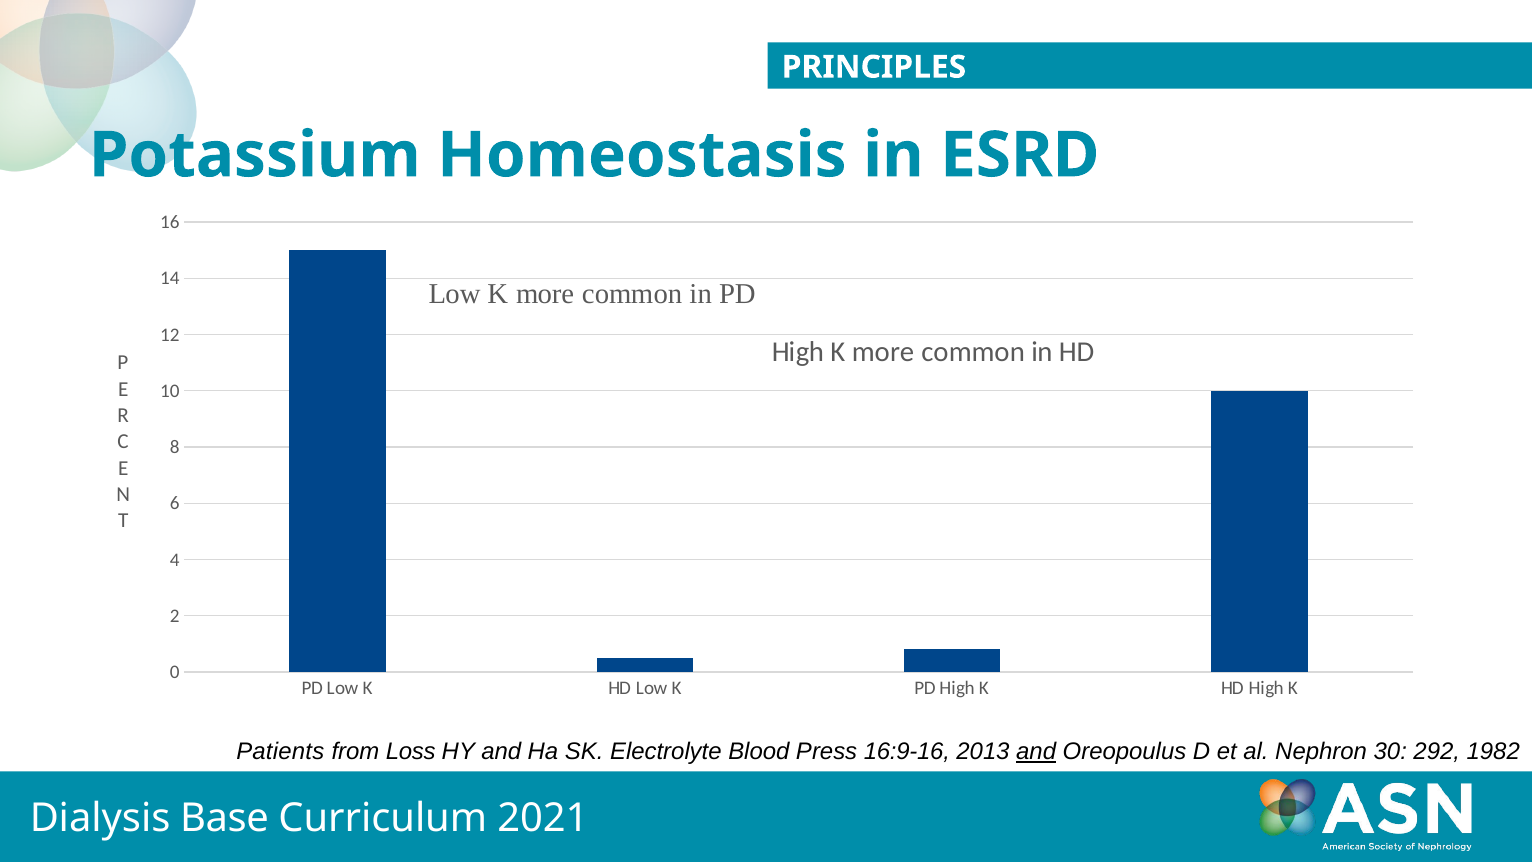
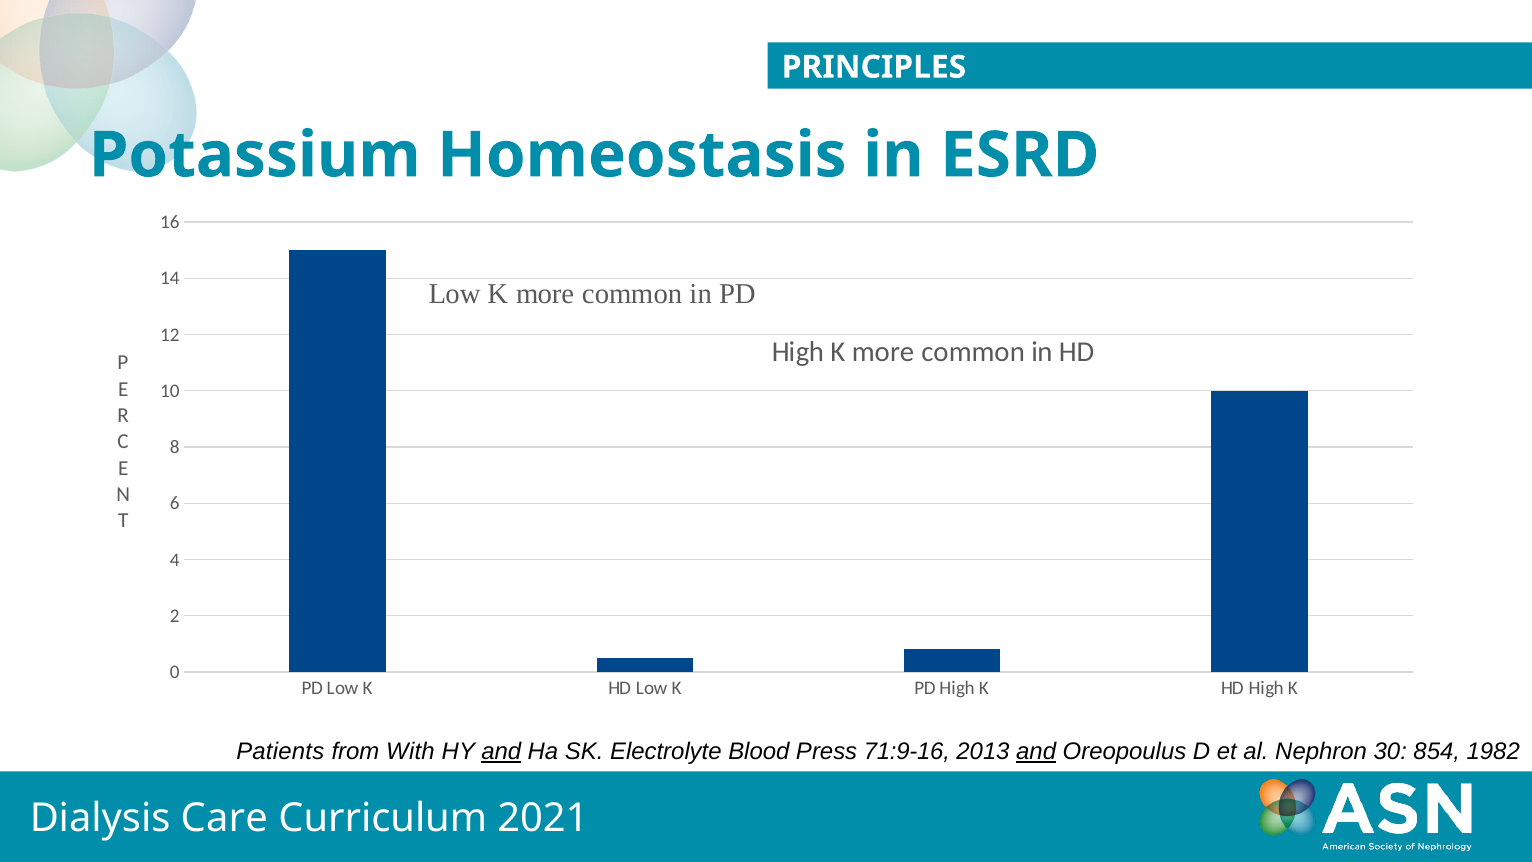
Loss: Loss -> With (410, 752)
and underline: none -> present (501, 752)
16:9-16: 16:9-16 -> 71:9-16 (907, 752)
292: 292 -> 854 (1437, 752)
Base: Base -> Care (224, 818)
